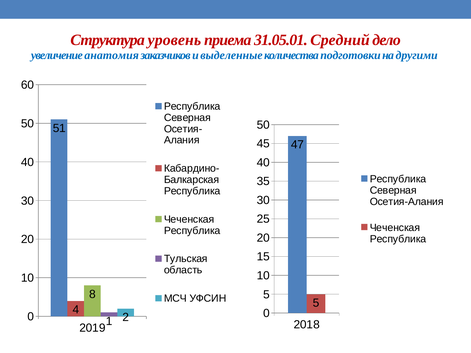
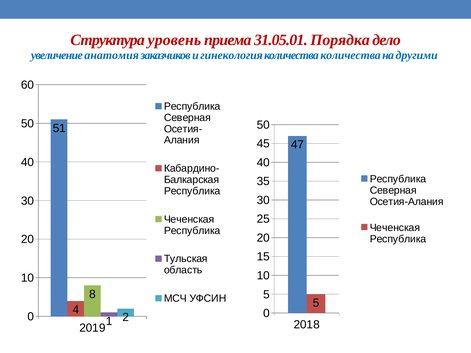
Средний: Средний -> Порядка (340, 40)
выделенные: выделенные -> гинекология (232, 55)
количества подготовки: подготовки -> количества (351, 55)
